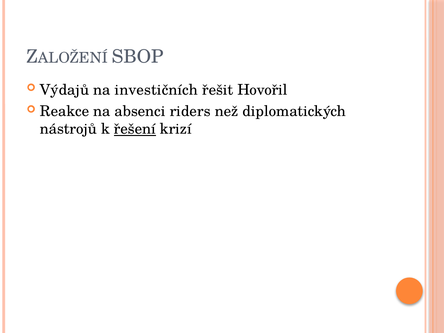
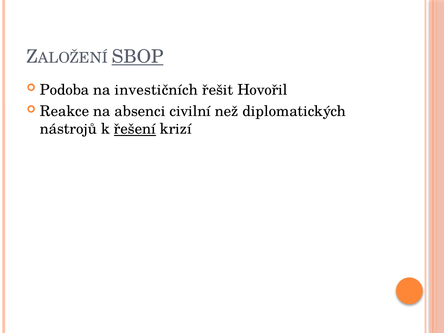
SBOP underline: none -> present (138, 57)
Výdajů: Výdajů -> Podoba (65, 90)
riders: riders -> civilní (190, 111)
